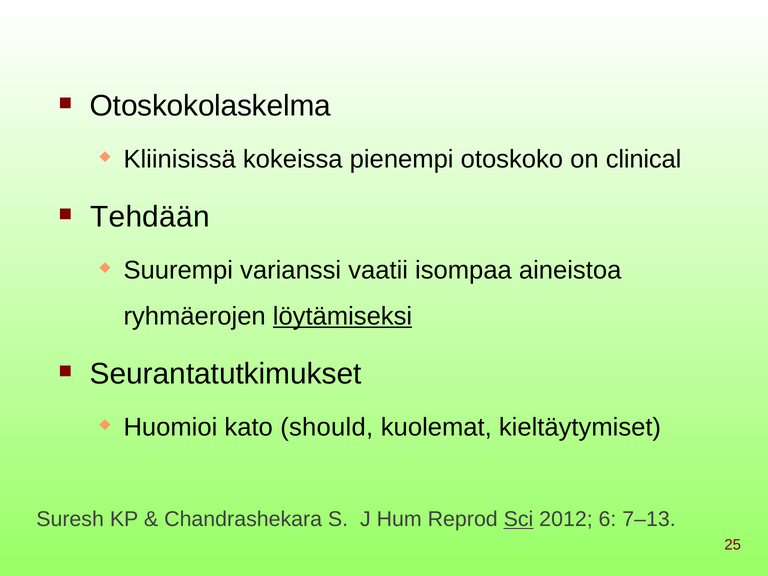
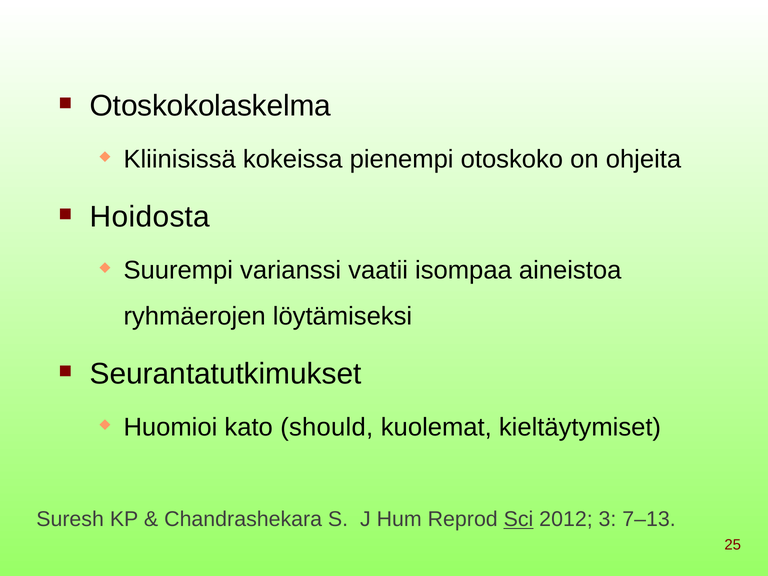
clinical: clinical -> ohjeita (643, 159)
Tehdään: Tehdään -> Hoidosta (150, 217)
löytämiseksi underline: present -> none (342, 316)
6: 6 -> 3 (607, 519)
